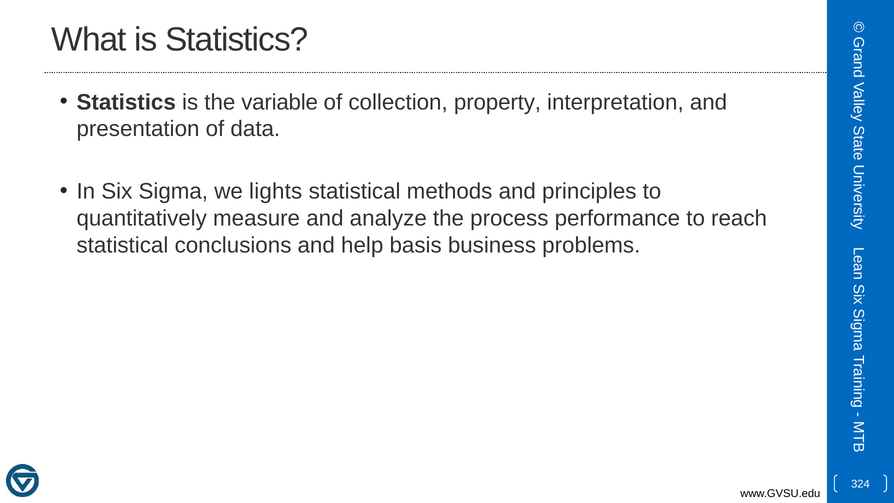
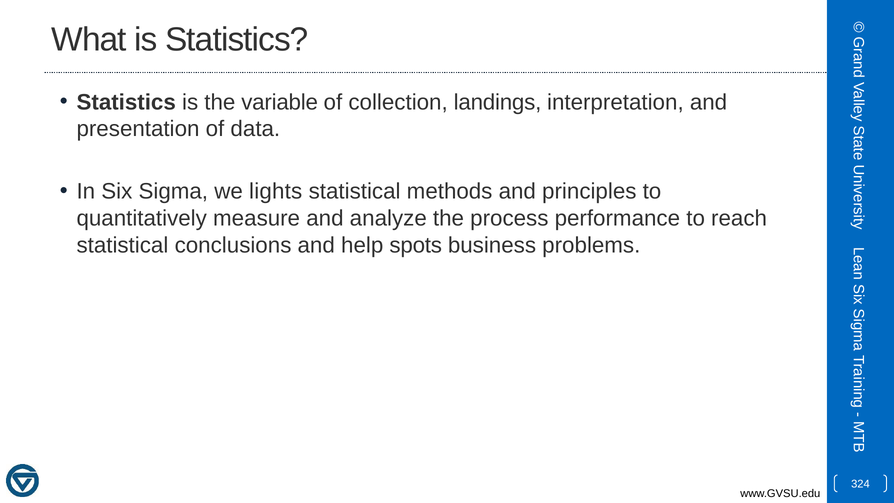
property: property -> landings (498, 102)
basis: basis -> spots (416, 245)
